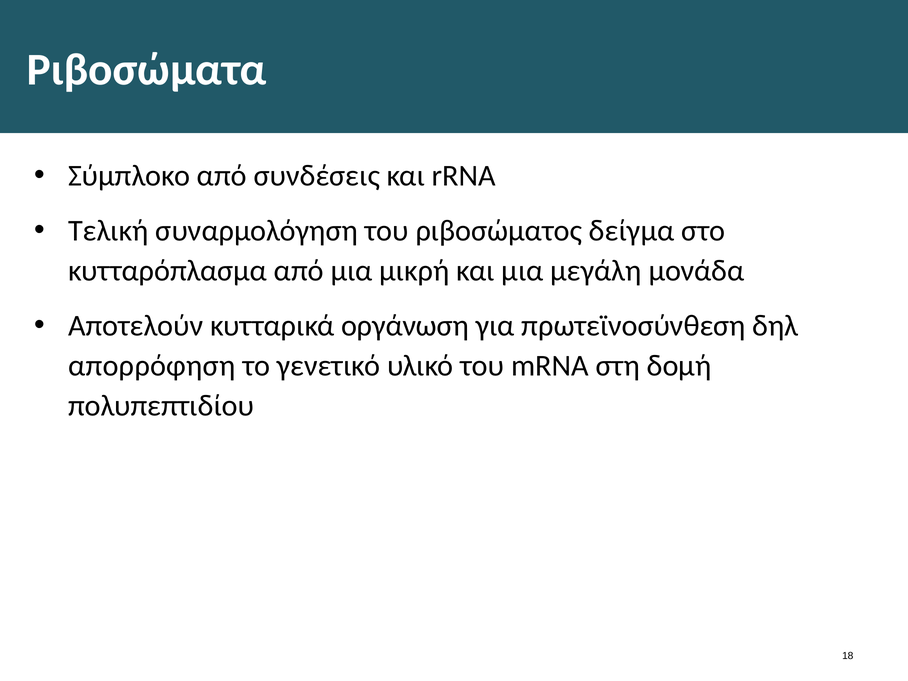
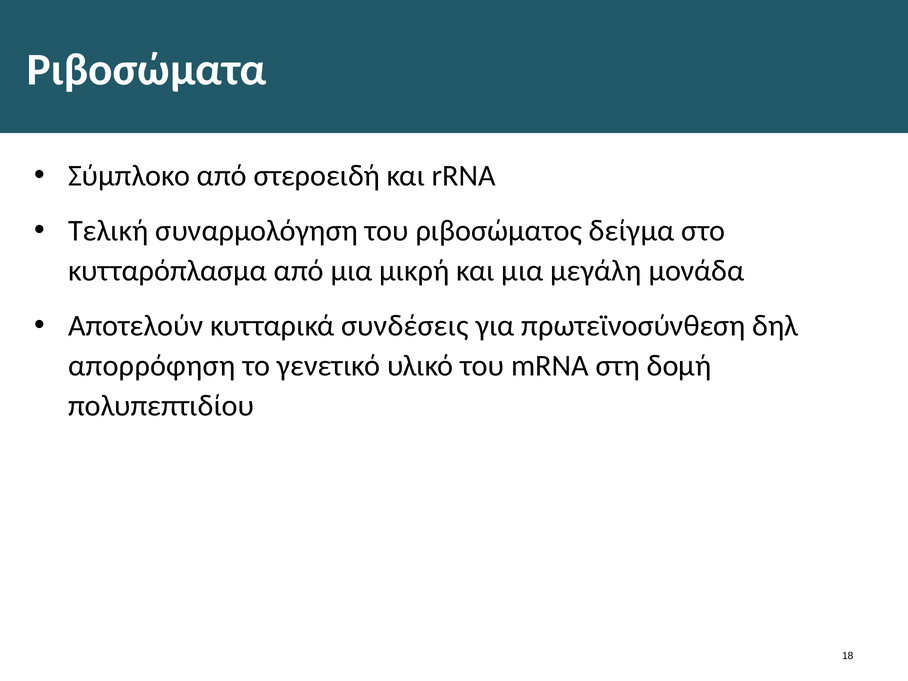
συνδέσεις: συνδέσεις -> στεροειδή (317, 176)
οργάνωση: οργάνωση -> συνδέσεις (405, 326)
